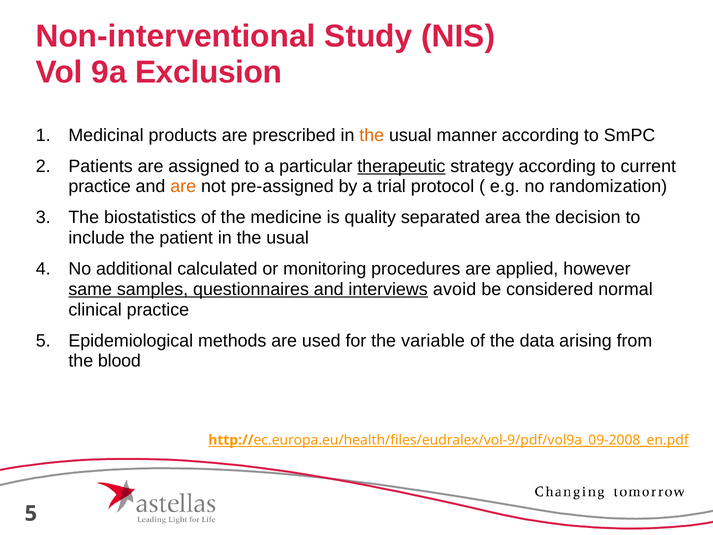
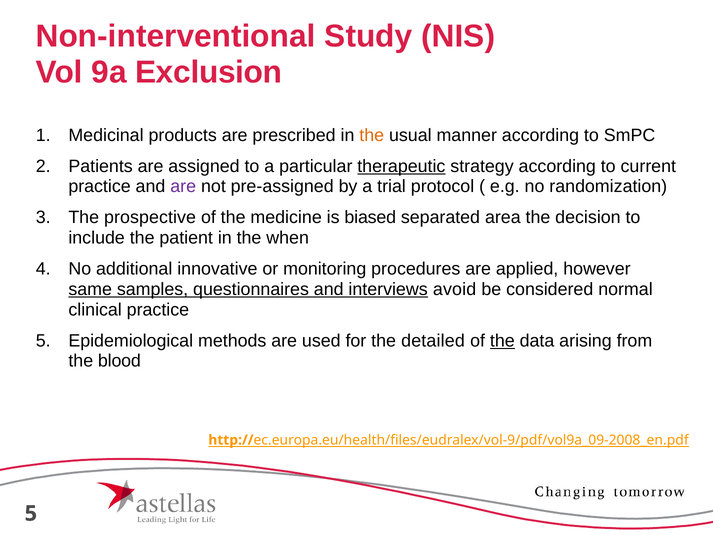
are colour: orange -> purple (183, 186)
biostatistics: biostatistics -> prospective (150, 218)
quality: quality -> biased (370, 218)
patient in the usual: usual -> when (288, 238)
calculated: calculated -> innovative (217, 269)
variable: variable -> detailed (433, 341)
the underline: none -> present (502, 341)
